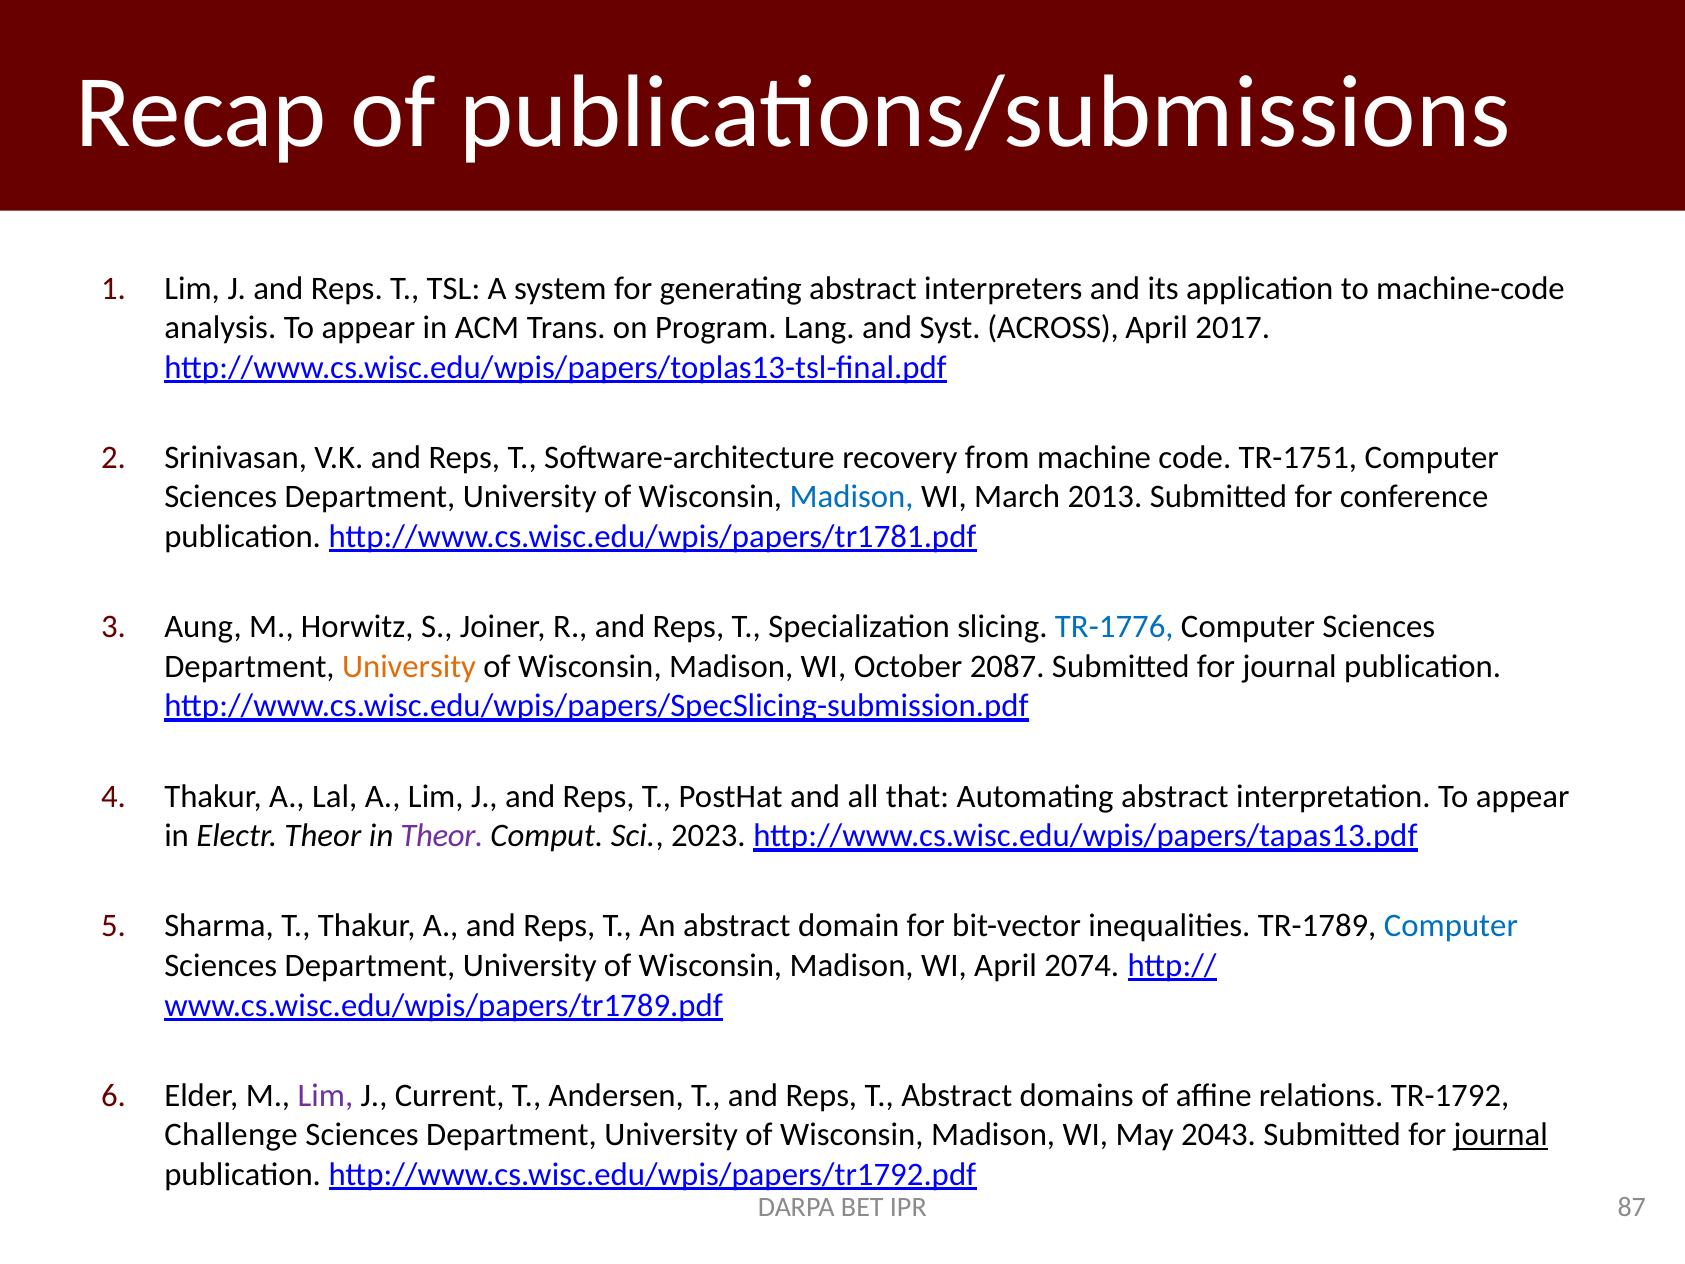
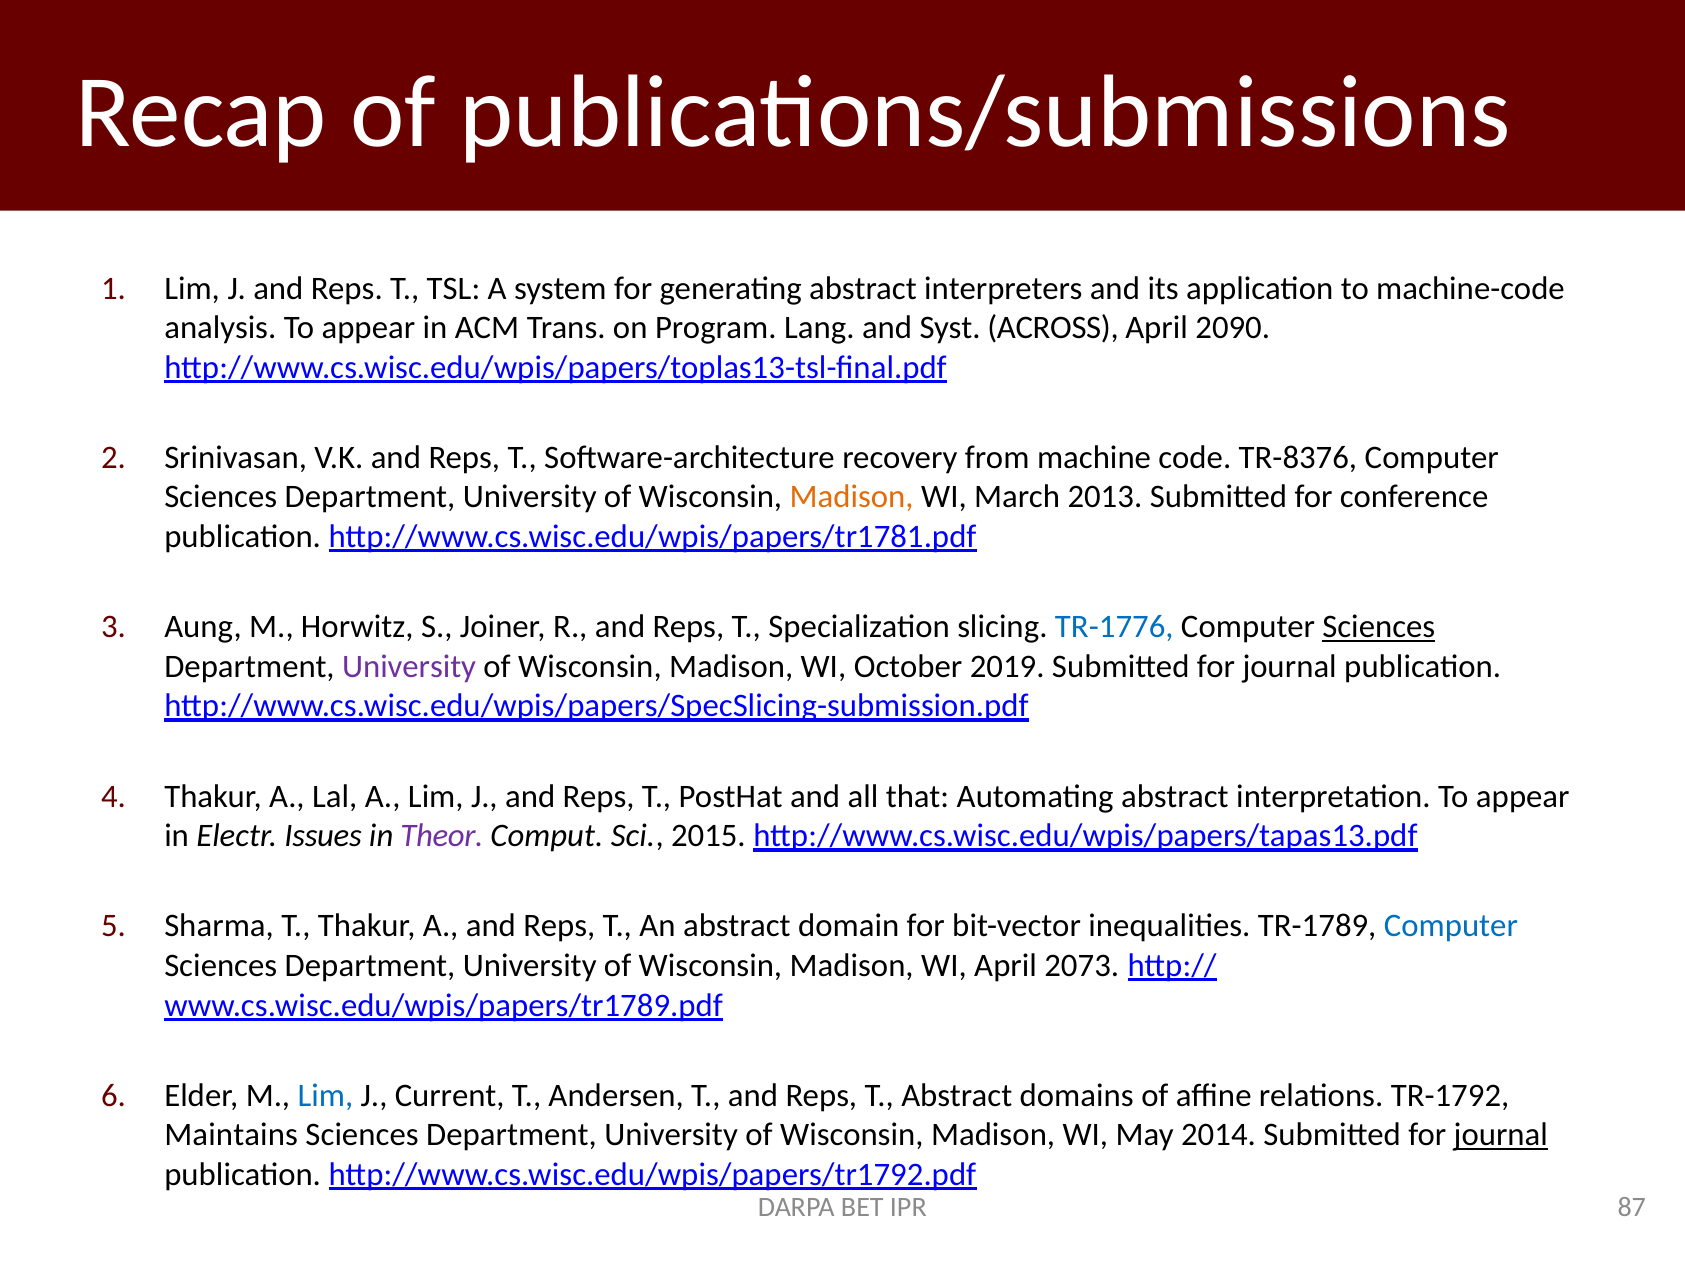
2017: 2017 -> 2090 (1233, 328)
TR-1751: TR-1751 -> TR-8376 (1298, 458)
Madison colour: blue -> orange (852, 497)
Sciences underline: none -> present (1379, 627)
University colour: orange -> purple (409, 666)
2087: 2087 -> 2019 (1007, 666)
Electr Theor: Theor -> Issues (323, 835)
2023: 2023 -> 2015 (708, 835)
2074: 2074 -> 2073 (1082, 965)
Lim colour: purple -> blue (325, 1096)
Challenge: Challenge -> Maintains (231, 1135)
2043: 2043 -> 2014 (1218, 1135)
